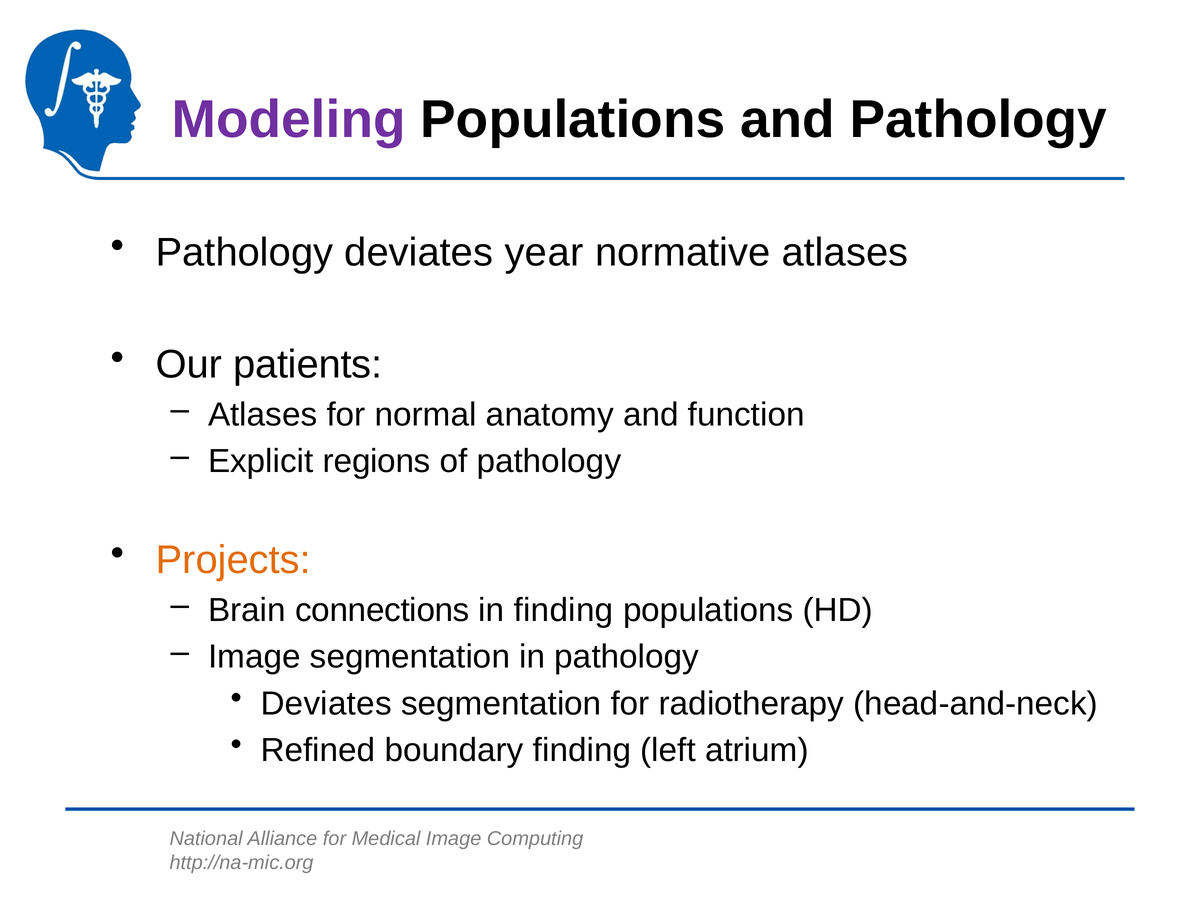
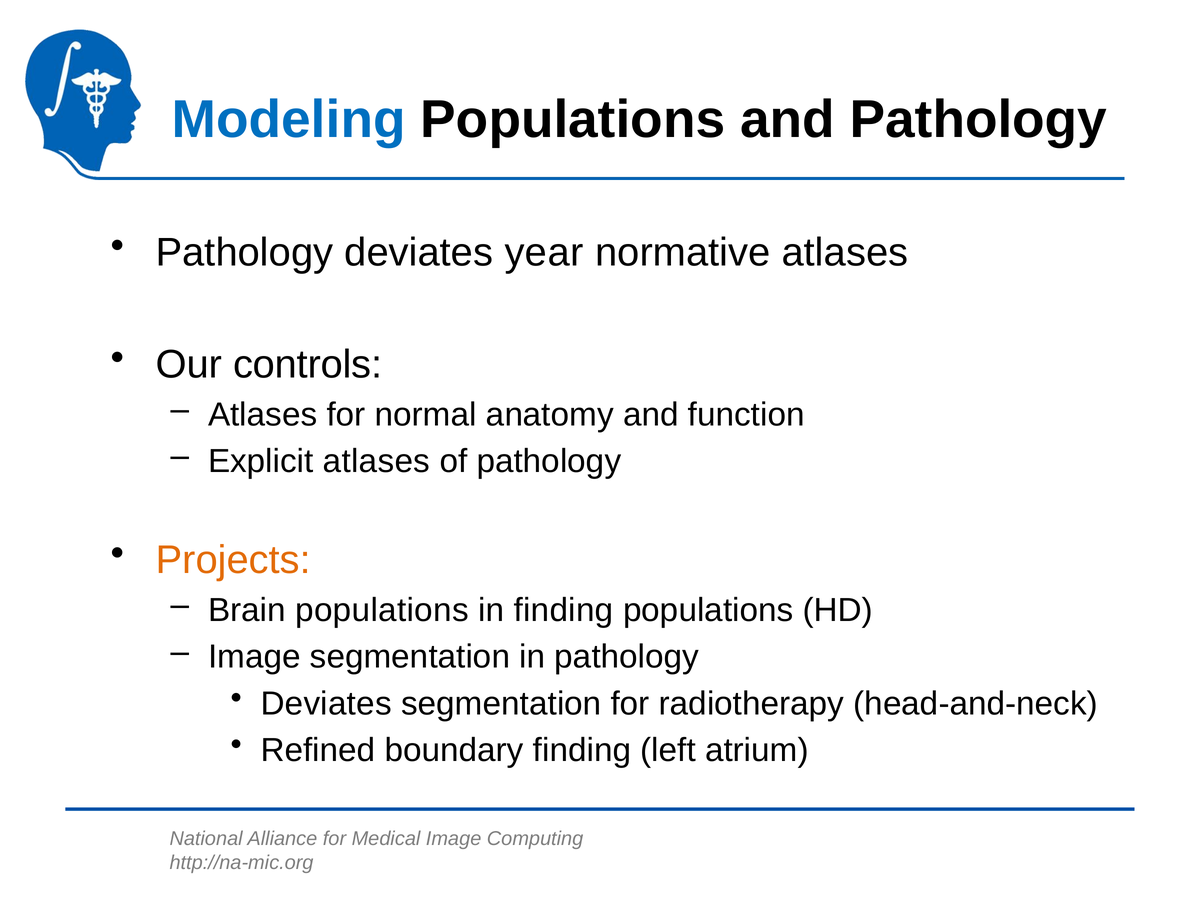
Modeling colour: purple -> blue (289, 120)
patients: patients -> controls (308, 364)
Explicit regions: regions -> atlases (376, 461)
Brain connections: connections -> populations (382, 610)
